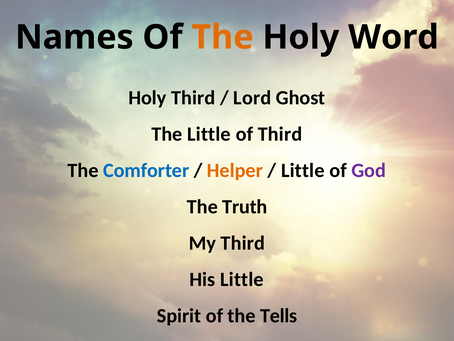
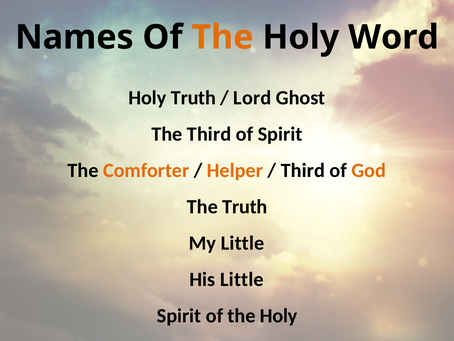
Holy Third: Third -> Truth (193, 98)
The Little: Little -> Third (209, 134)
of Third: Third -> Spirit (280, 134)
Comforter colour: blue -> orange (146, 170)
Little: Little -> Third (303, 170)
God colour: purple -> orange (369, 170)
My Third: Third -> Little (243, 243)
Spirit of the Tells: Tells -> Holy (279, 316)
